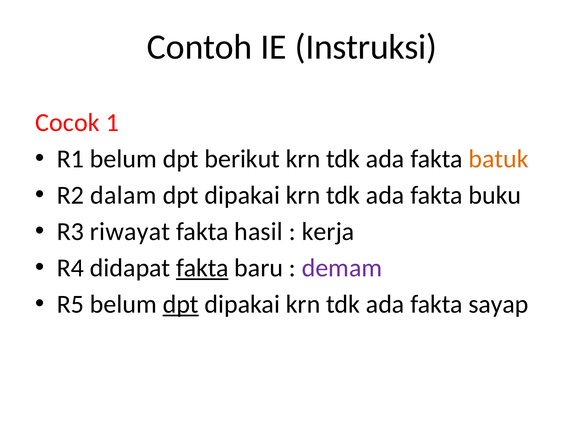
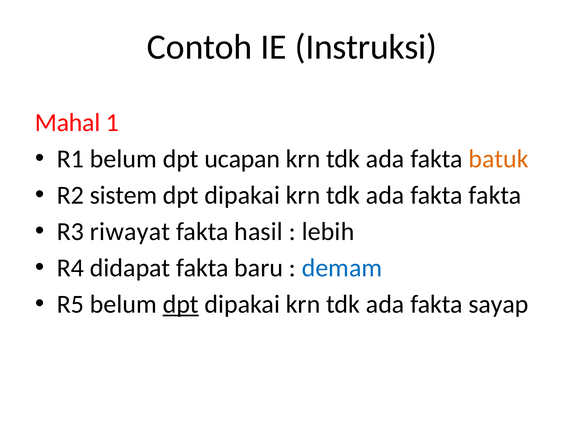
Cocok: Cocok -> Mahal (68, 123)
berikut: berikut -> ucapan (242, 159)
dalam: dalam -> sistem (124, 195)
fakta buku: buku -> fakta (495, 195)
kerja: kerja -> lebih (328, 232)
fakta underline: present -> none (202, 268)
demam colour: purple -> blue (342, 268)
